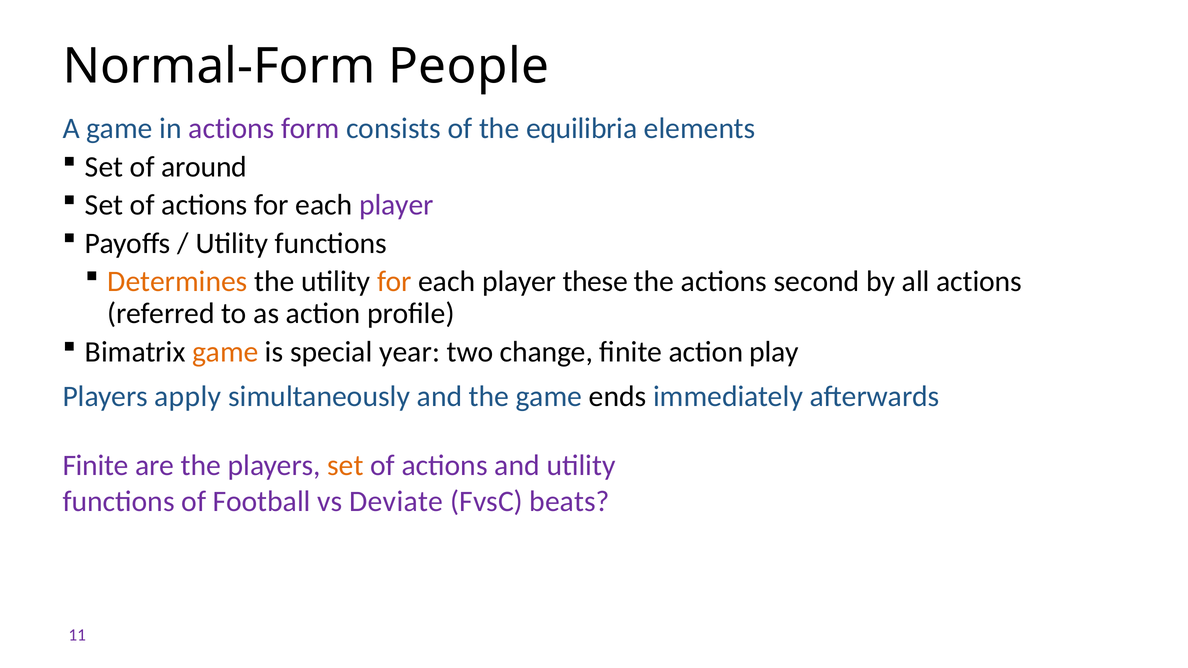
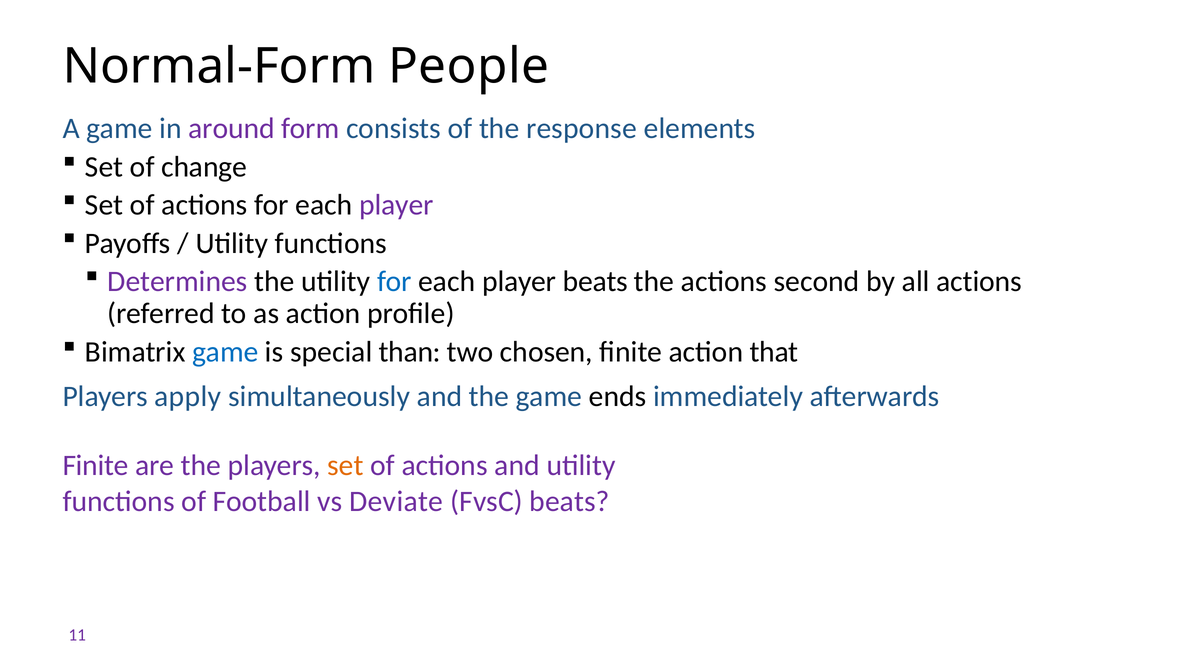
in actions: actions -> around (232, 129)
equilibria: equilibria -> response (582, 129)
around: around -> change (204, 167)
Determines colour: orange -> purple (177, 282)
for colour: orange -> blue (394, 282)
player these: these -> beats (595, 282)
game colour: orange -> blue (225, 352)
year: year -> than (410, 352)
change: change -> chosen (546, 352)
play: play -> that (774, 352)
